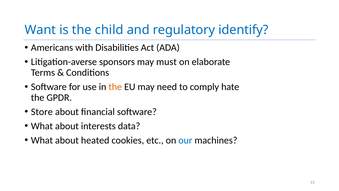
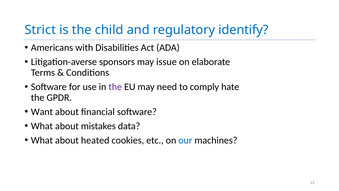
Want: Want -> Strict (40, 30)
must: must -> issue (166, 62)
the colour: orange -> purple (115, 87)
Store: Store -> Want (42, 112)
interests: interests -> mistakes (98, 126)
